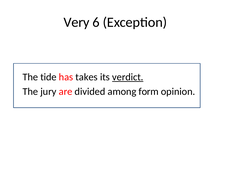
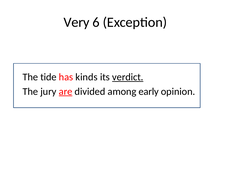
takes: takes -> kinds (87, 77)
are underline: none -> present (66, 92)
form: form -> early (149, 92)
